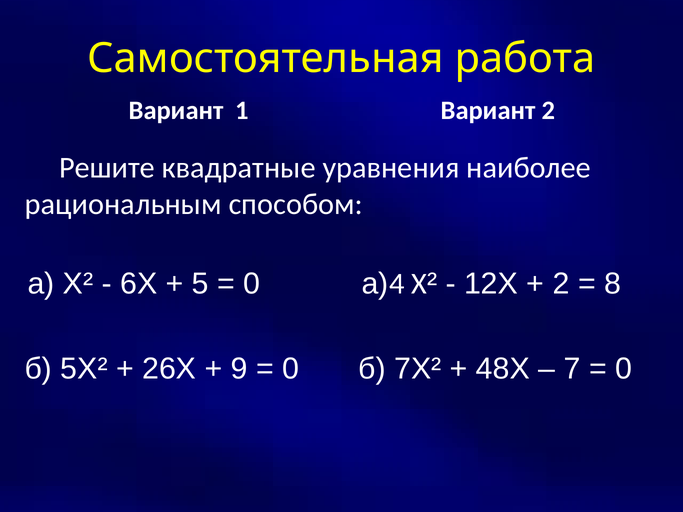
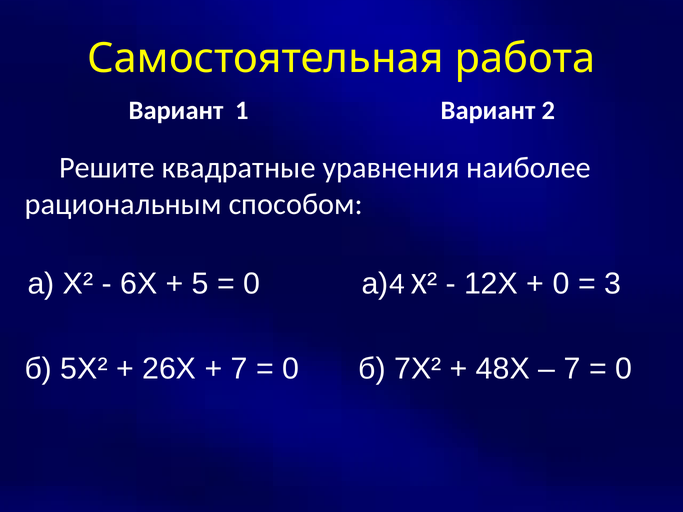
2: 2 -> 0 (561, 284)
8: 8 -> 3 (613, 284)
9: 9 -> 7 (239, 369)
